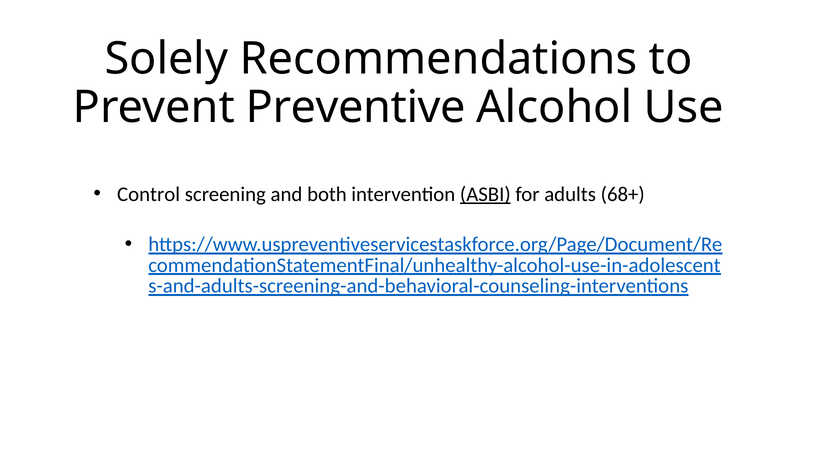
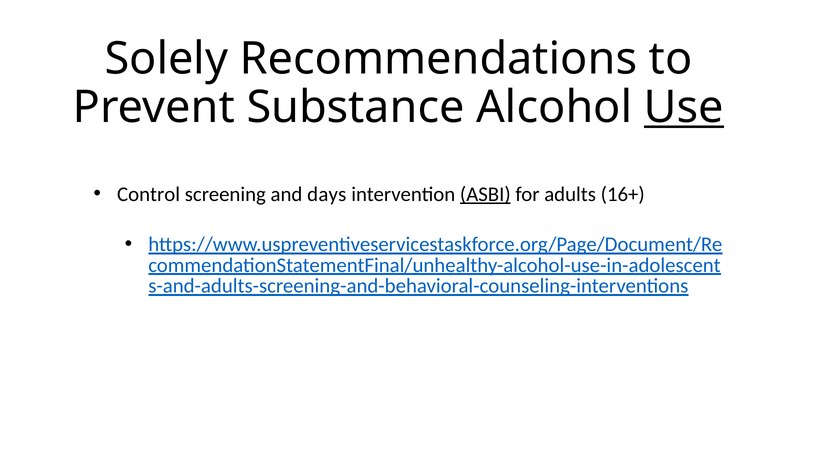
Preventive: Preventive -> Substance (356, 107)
Use underline: none -> present (684, 107)
both: both -> days (327, 194)
68+: 68+ -> 16+ (623, 194)
